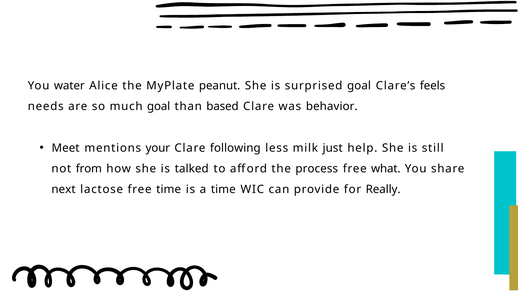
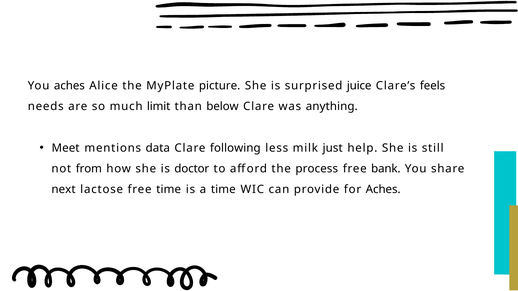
You water: water -> aches (69, 86)
peanut: peanut -> picture (220, 86)
surprised goal: goal -> juice (359, 86)
much goal: goal -> limit (159, 107)
based: based -> below (222, 107)
behavior: behavior -> anything (332, 107)
your: your -> data (158, 148)
talked: talked -> doctor (192, 169)
what: what -> bank (386, 169)
for Really: Really -> Aches (383, 190)
